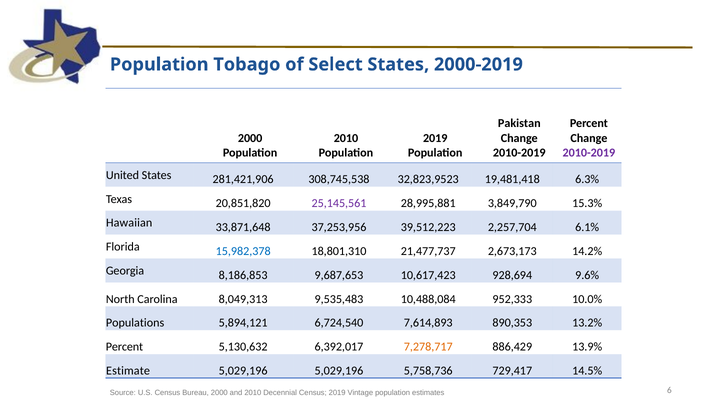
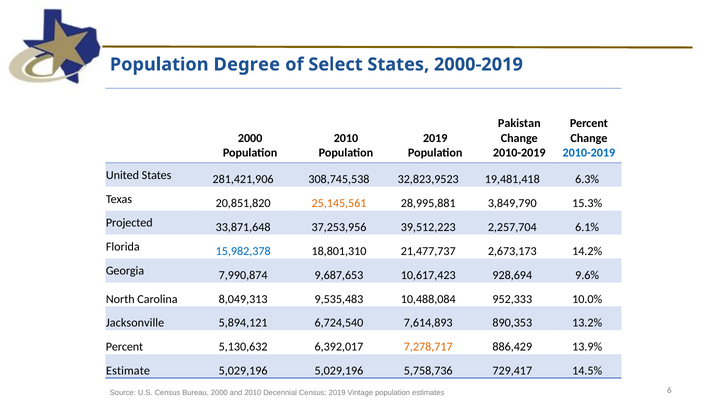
Tobago: Tobago -> Degree (247, 64)
2010-2019 colour: purple -> blue (589, 153)
25,145,561 colour: purple -> orange (339, 203)
Hawaiian: Hawaiian -> Projected (129, 223)
8,186,853: 8,186,853 -> 7,990,874 (243, 275)
Populations: Populations -> Jacksonville (135, 323)
